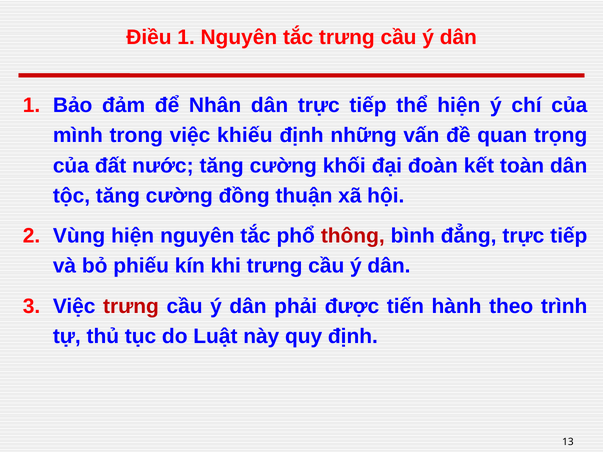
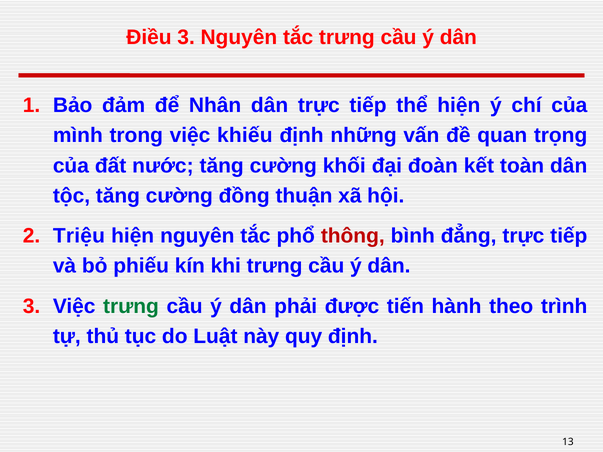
Điều 1: 1 -> 3 (186, 37)
Vùng: Vùng -> Triệu (79, 236)
trưng colour: red -> green (131, 306)
